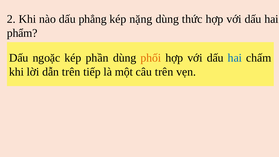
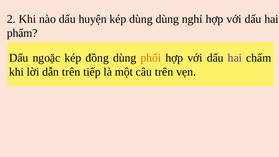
phẳng: phẳng -> huyện (93, 19)
kép nặng: nặng -> dùng (141, 19)
thức: thức -> nghỉ (192, 19)
phần: phần -> đồng (97, 58)
hai colour: blue -> purple (235, 58)
